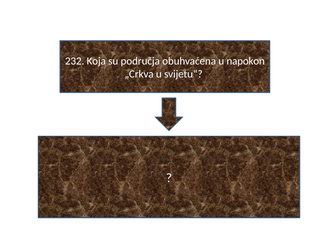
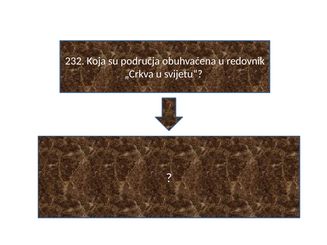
napokon: napokon -> redovnik (246, 61)
